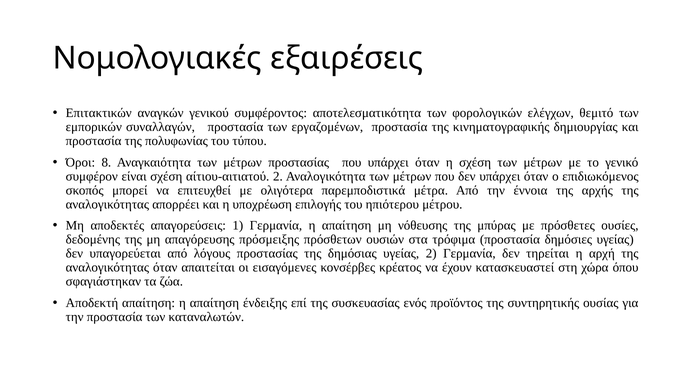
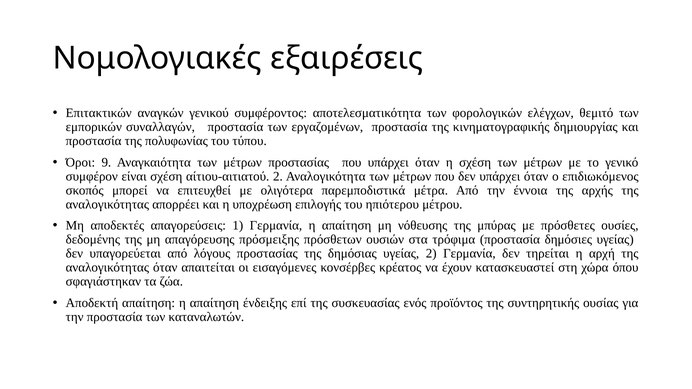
8: 8 -> 9 (106, 162)
